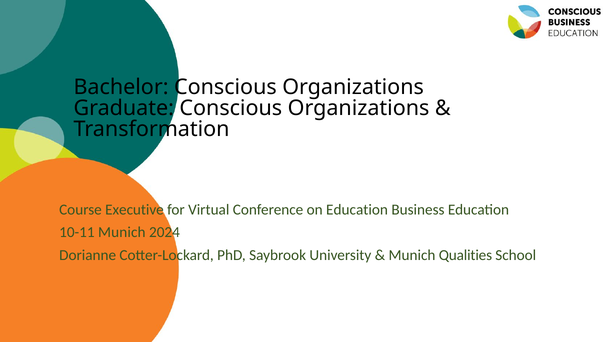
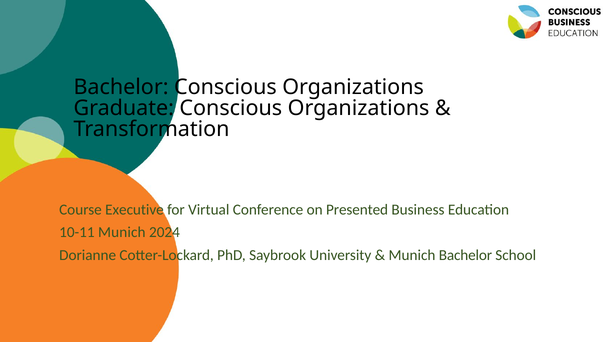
on Education: Education -> Presented (357, 210)
Munich Qualities: Qualities -> Bachelor (465, 255)
